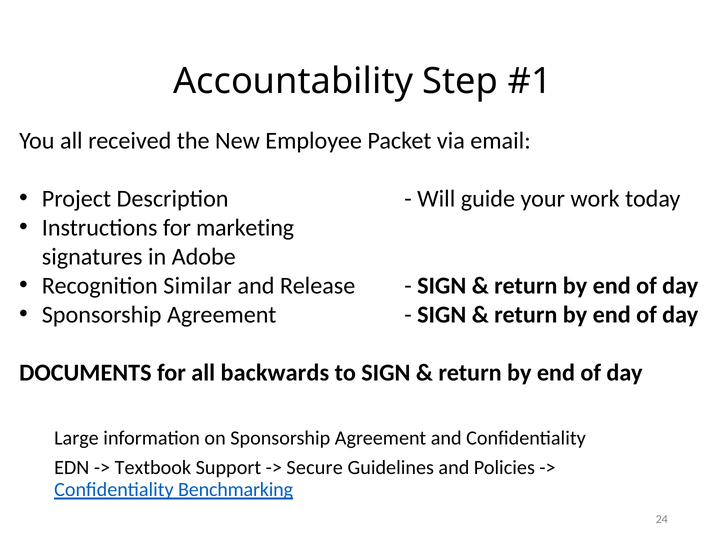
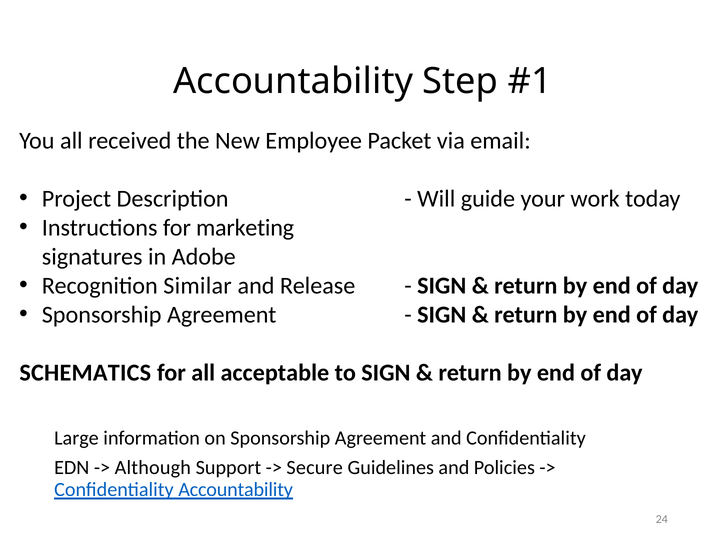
DOCUMENTS: DOCUMENTS -> SCHEMATICS (85, 373)
backwards: backwards -> acceptable (275, 373)
Textbook: Textbook -> Although (153, 467)
Confidentiality Benchmarking: Benchmarking -> Accountability (236, 489)
